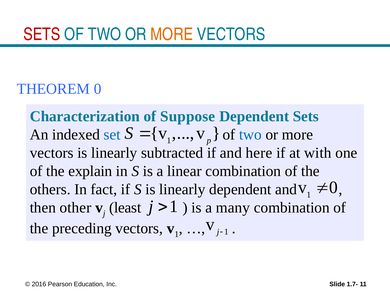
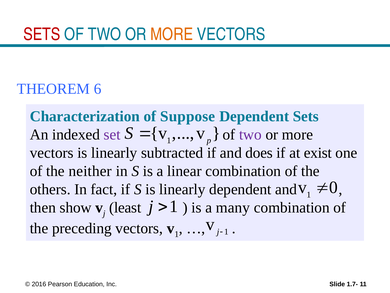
THEOREM 0: 0 -> 6 (98, 89)
set colour: blue -> purple (112, 134)
two colour: blue -> purple (250, 134)
here: here -> does (259, 153)
with: with -> exist (318, 153)
explain: explain -> neither (90, 171)
other: other -> show (76, 207)
